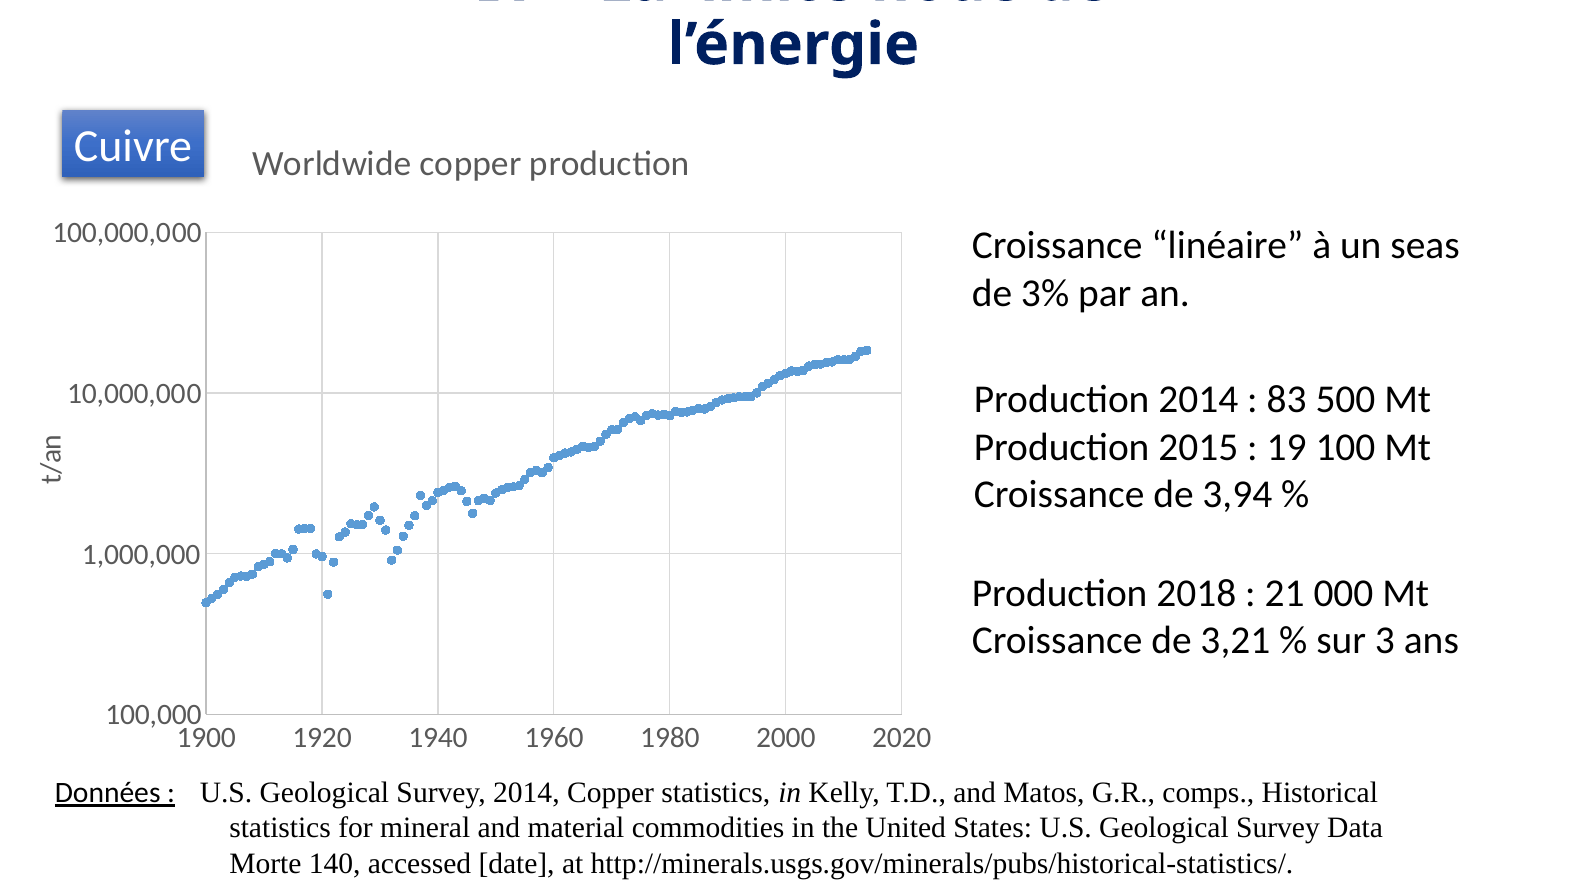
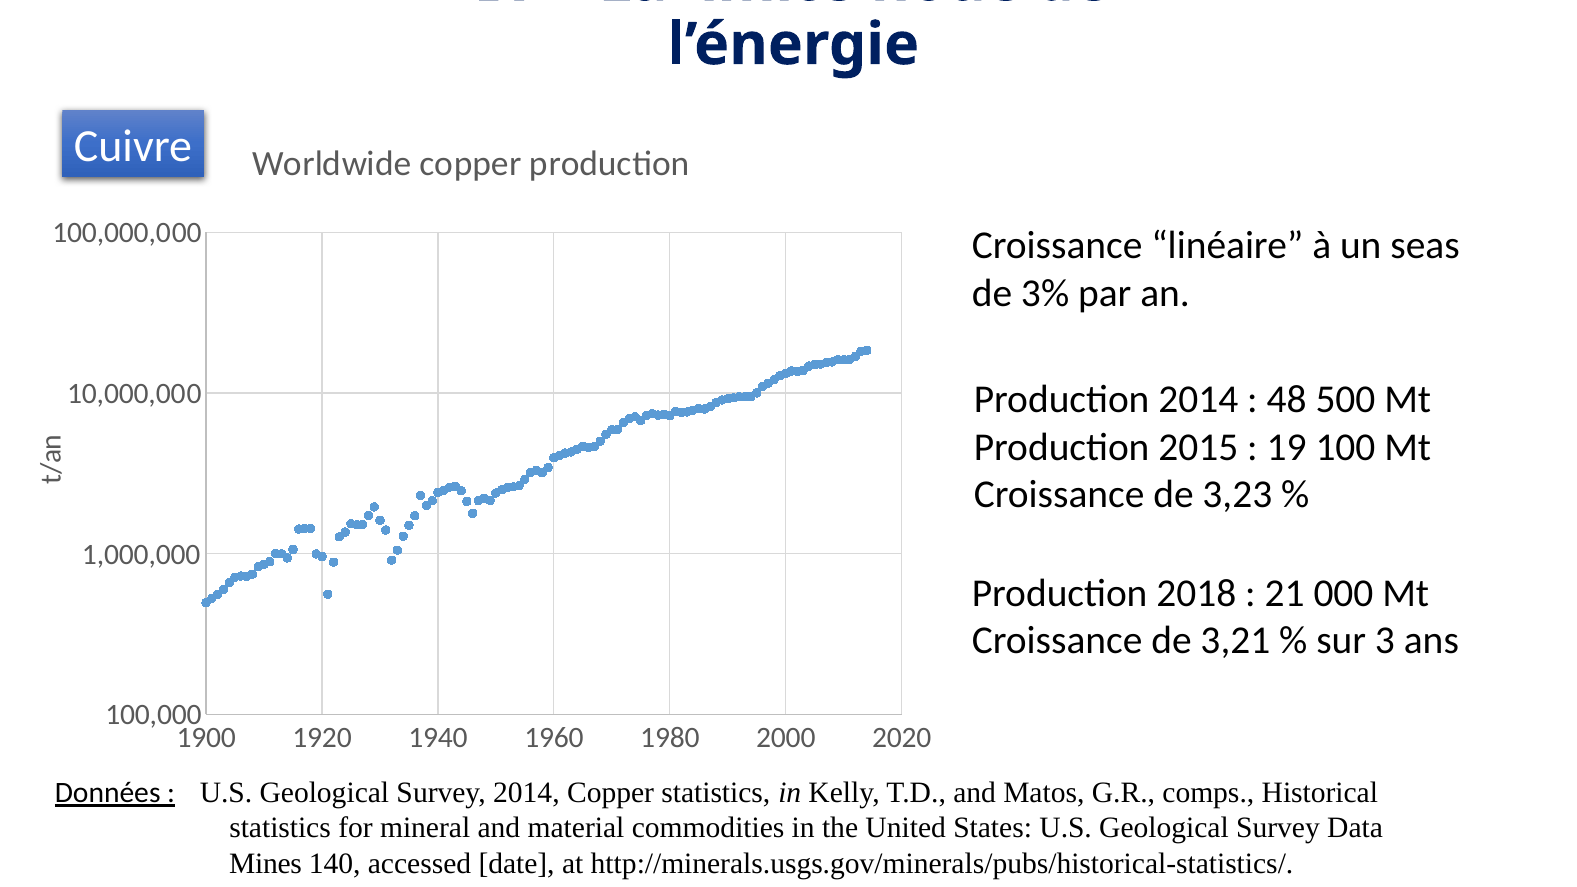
83: 83 -> 48 (1287, 400)
3,94: 3,94 -> 3,23 (1237, 494)
Morte: Morte -> Mines (266, 864)
